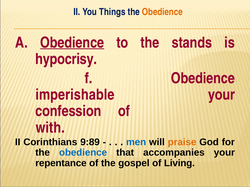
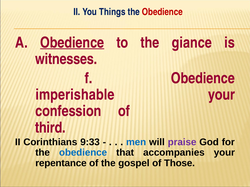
Obedience colour: orange -> red (162, 12)
stands: stands -> giance (192, 43)
hypocrisy: hypocrisy -> witnesses (66, 59)
with: with -> third (50, 128)
9:89: 9:89 -> 9:33 (90, 142)
praise colour: orange -> purple (182, 142)
Living: Living -> Those (179, 163)
